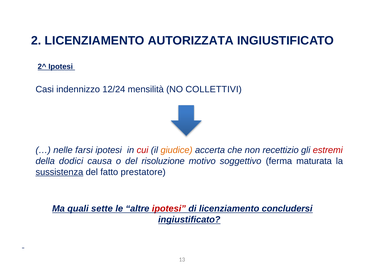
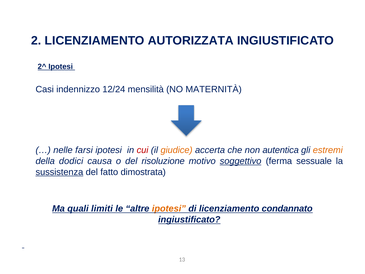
COLLETTIVI: COLLETTIVI -> MATERNITÀ (214, 89)
recettizio: recettizio -> autentica (281, 150)
estremi colour: red -> orange (328, 150)
soggettivo underline: none -> present (241, 161)
maturata: maturata -> sessuale (314, 161)
prestatore: prestatore -> dimostrata (143, 172)
sette: sette -> limiti (102, 208)
ipotesi colour: red -> orange (169, 208)
concludersi: concludersi -> condannato (287, 208)
